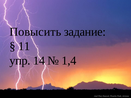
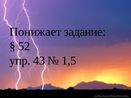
Повысить: Повысить -> Понижает (35, 32)
11: 11 -> 52 (24, 46)
14: 14 -> 43 (39, 61)
1,4: 1,4 -> 1,5 (69, 61)
